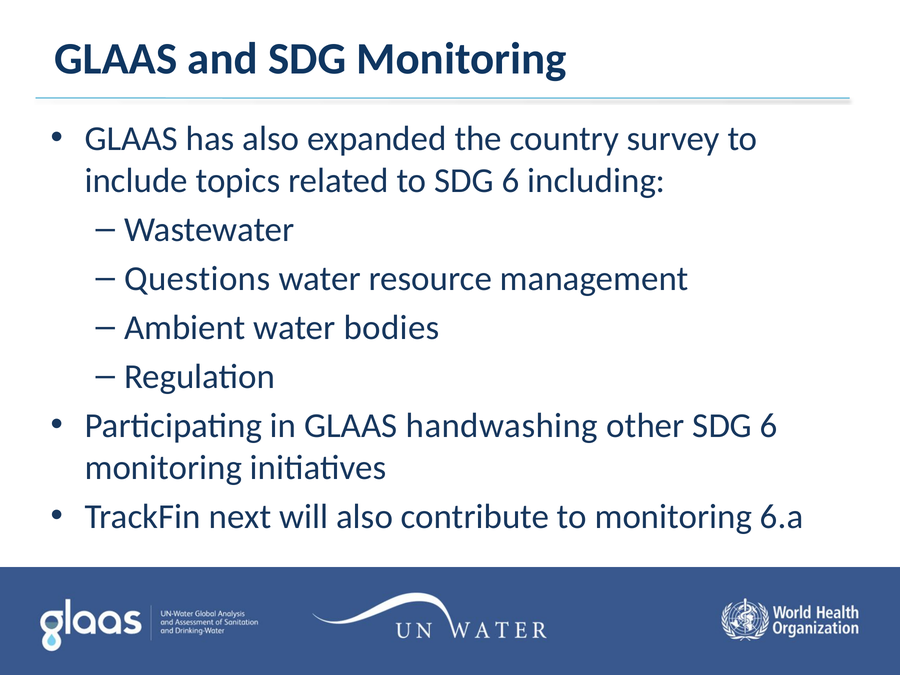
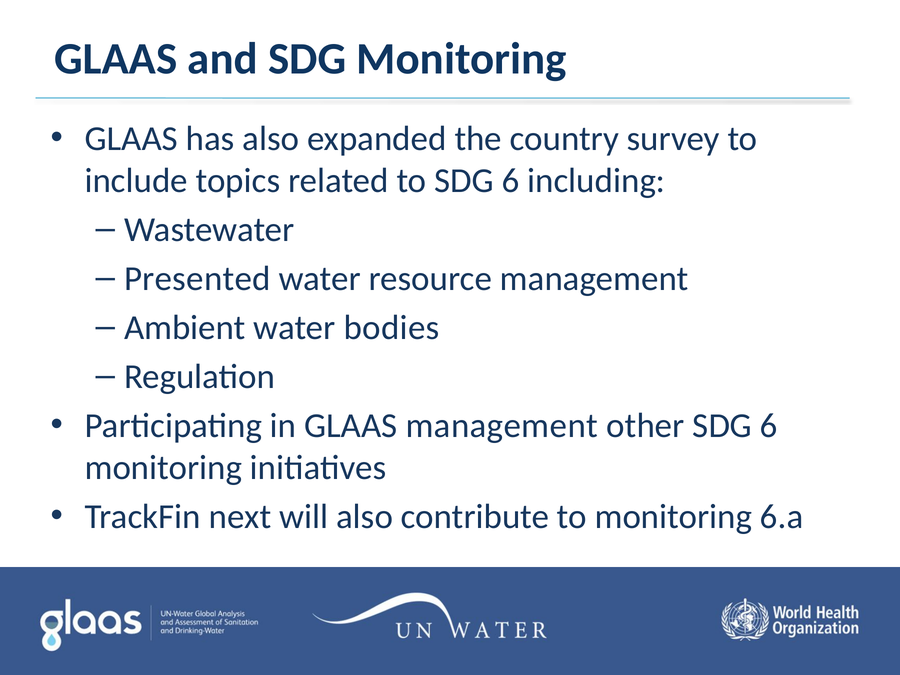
Questions: Questions -> Presented (197, 279)
GLAAS handwashing: handwashing -> management (502, 426)
